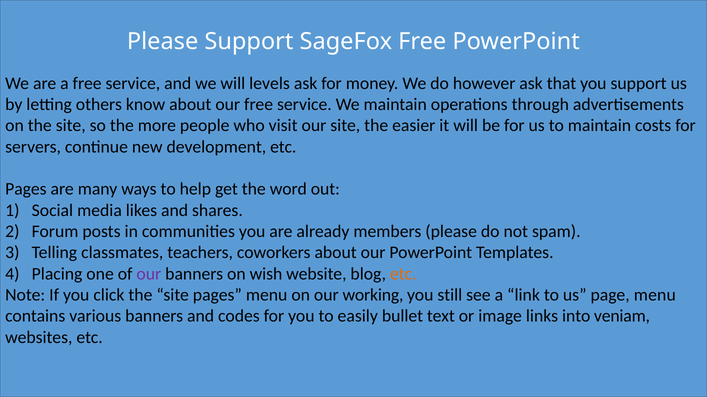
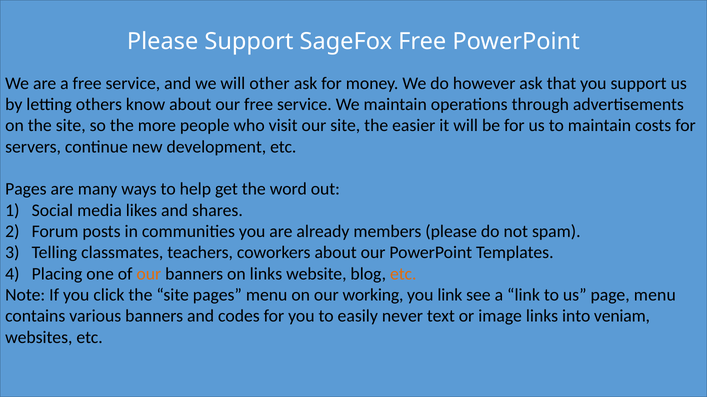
levels: levels -> other (269, 83)
our colour: purple -> orange (149, 274)
on wish: wish -> links (266, 274)
you still: still -> link (450, 296)
bullet: bullet -> never (402, 317)
